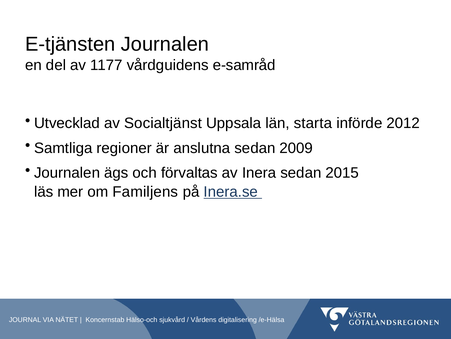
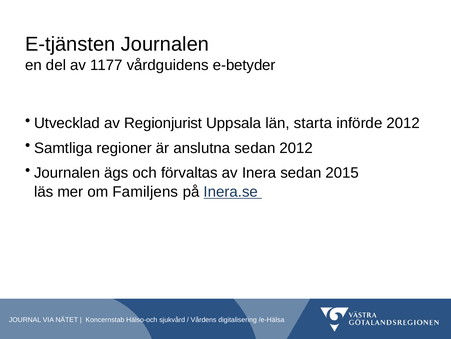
e-samråd: e-samråd -> e-betyder (244, 65)
Socialtjänst: Socialtjänst -> Regionjurist (163, 123)
sedan 2009: 2009 -> 2012 (296, 148)
